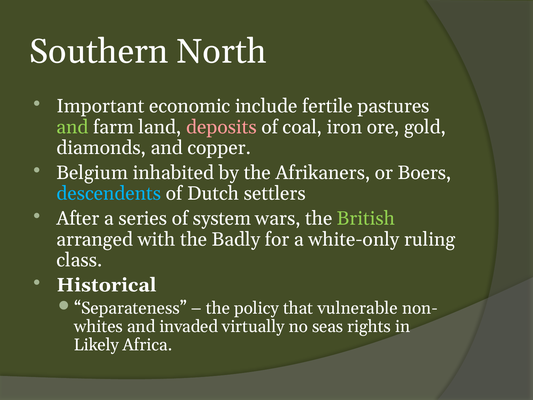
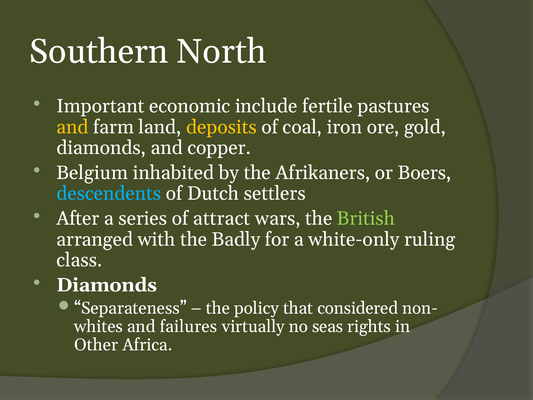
and colour: light green -> yellow (73, 127)
deposits colour: pink -> yellow (221, 127)
system: system -> attract (222, 218)
Historical: Historical -> Diamonds (107, 285)
vulnerable: vulnerable -> considered (358, 308)
invaded: invaded -> failures (189, 326)
Likely: Likely -> Other (96, 345)
